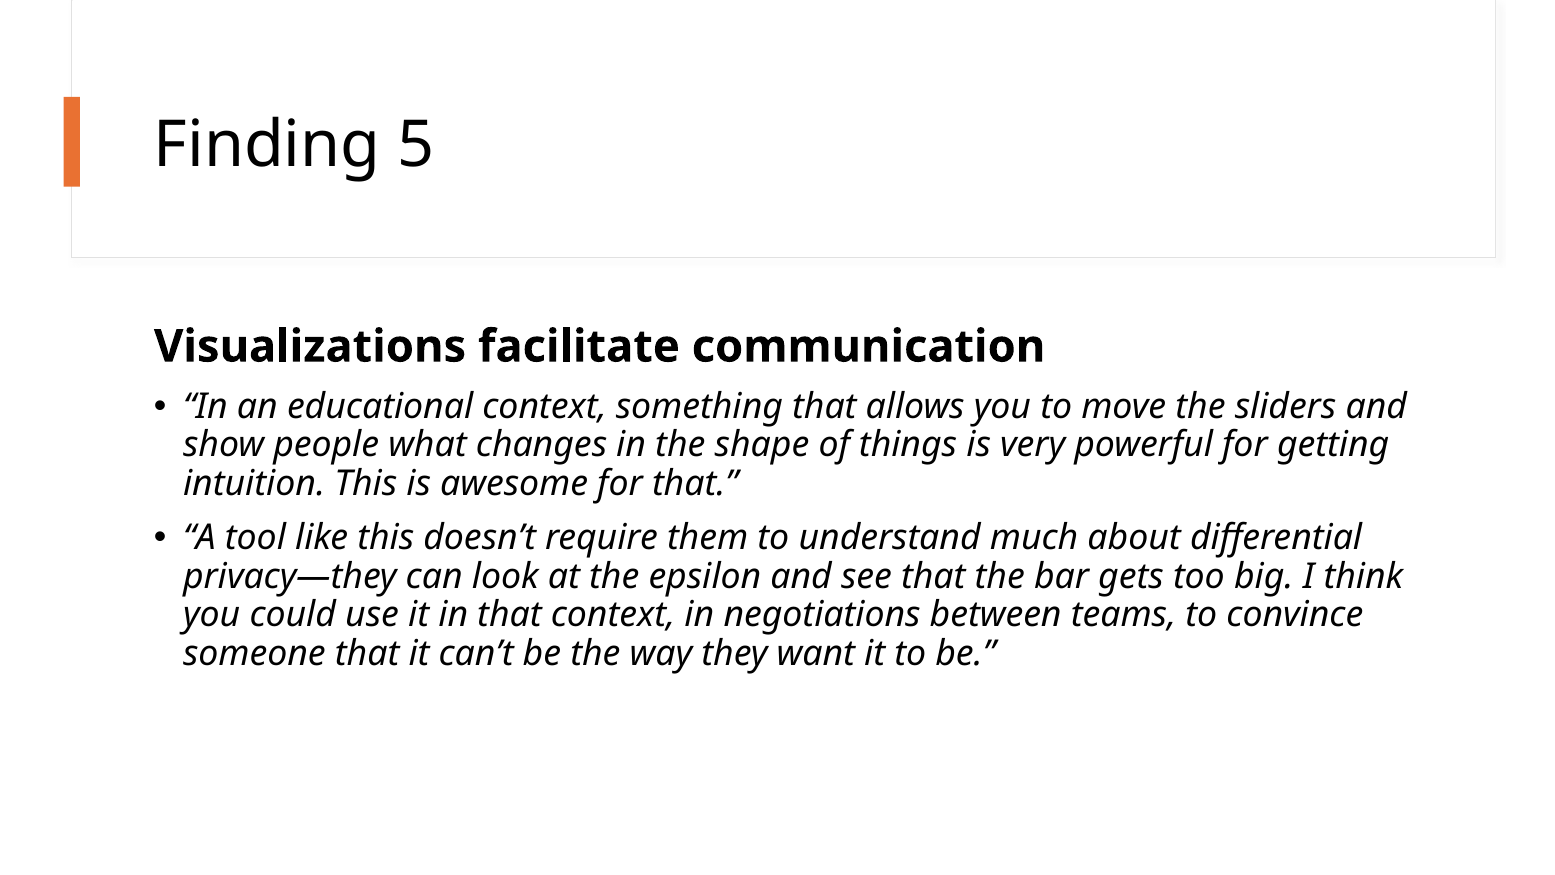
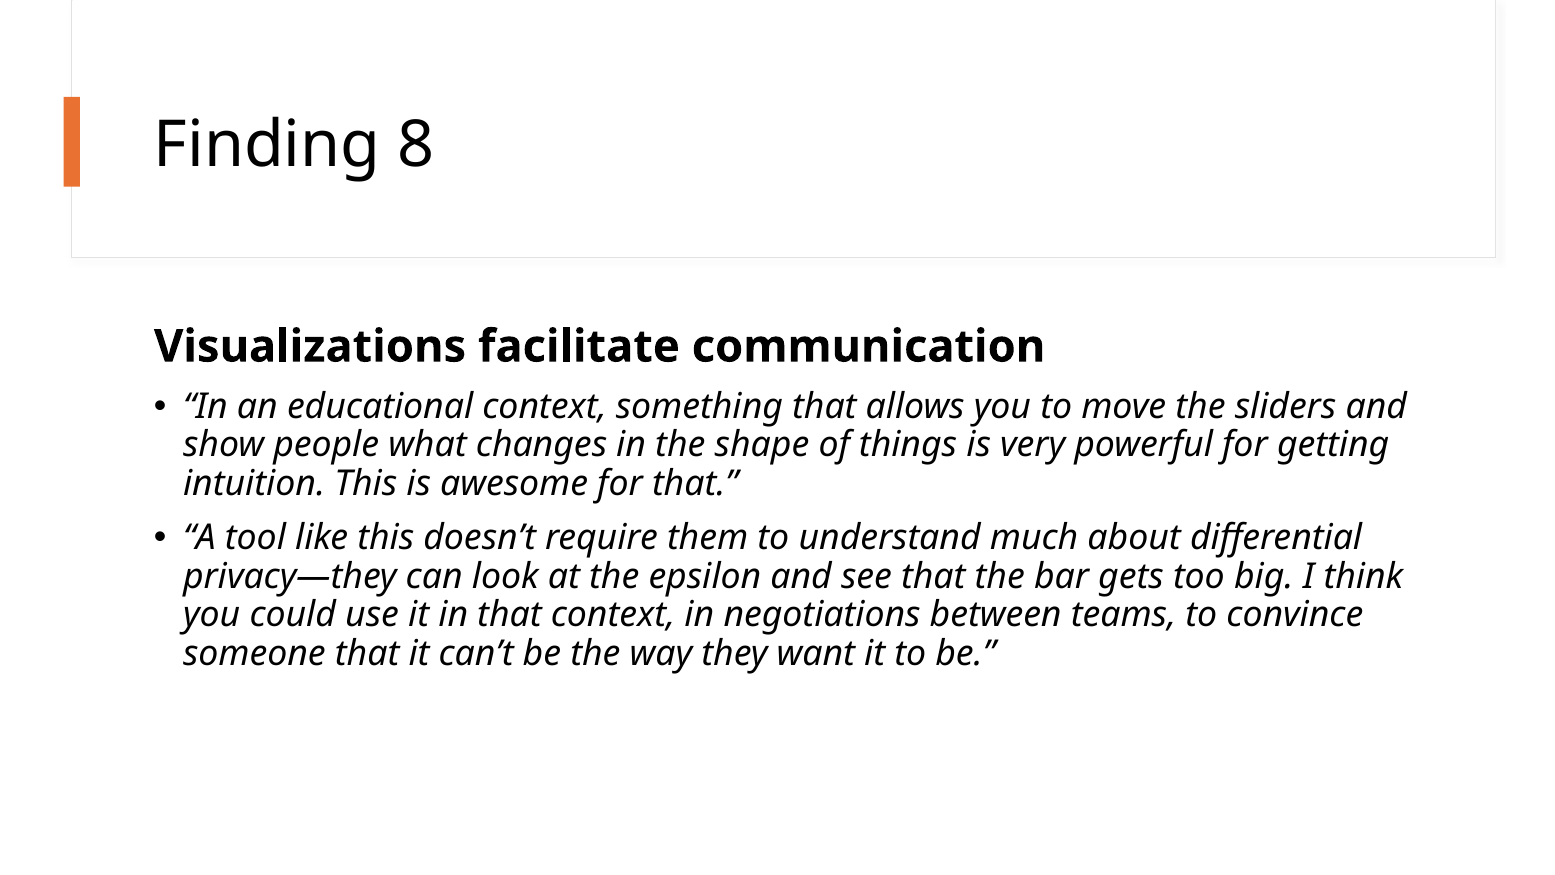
5: 5 -> 8 (416, 145)
